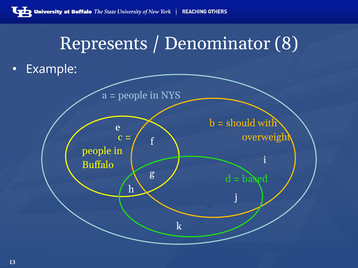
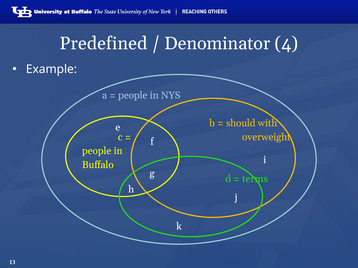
Represents: Represents -> Predefined (103, 44)
8: 8 -> 4 (286, 44)
based: based -> terms (255, 179)
